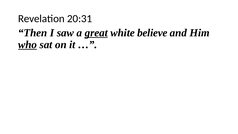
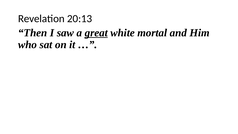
20:31: 20:31 -> 20:13 (80, 19)
believe: believe -> mortal (152, 33)
who underline: present -> none (28, 45)
